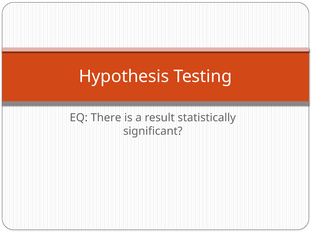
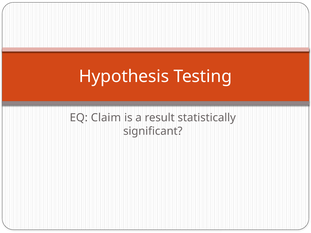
There: There -> Claim (106, 118)
